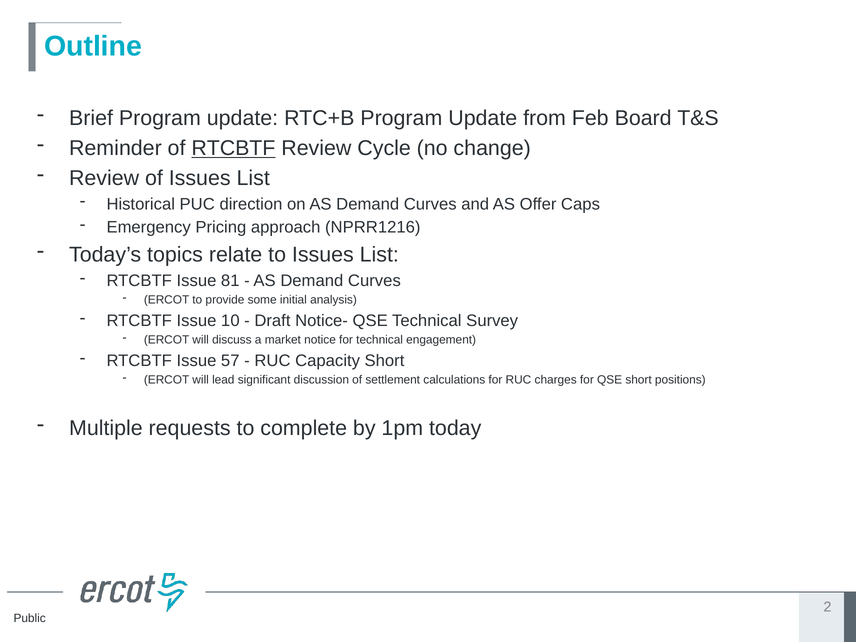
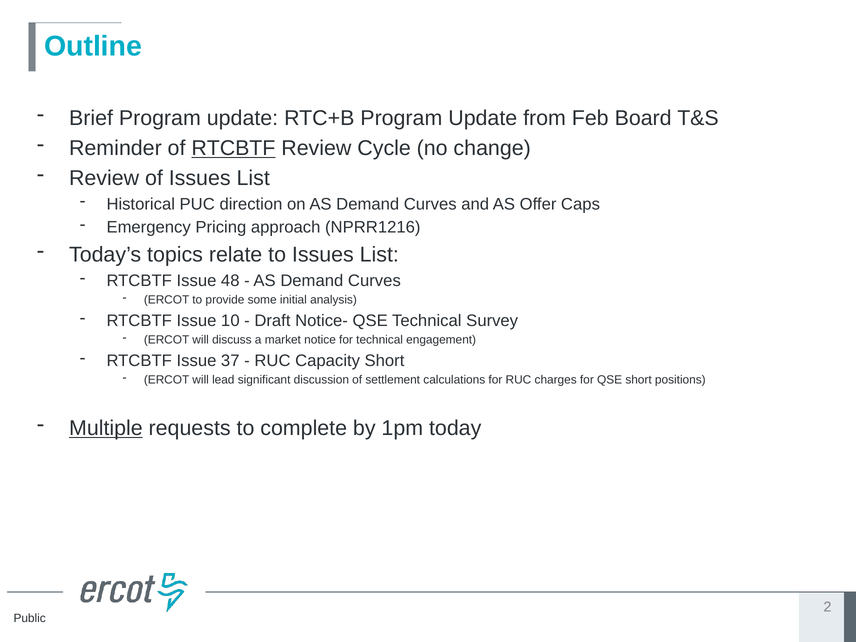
81: 81 -> 48 (230, 281)
57: 57 -> 37 (230, 361)
Multiple underline: none -> present (106, 428)
